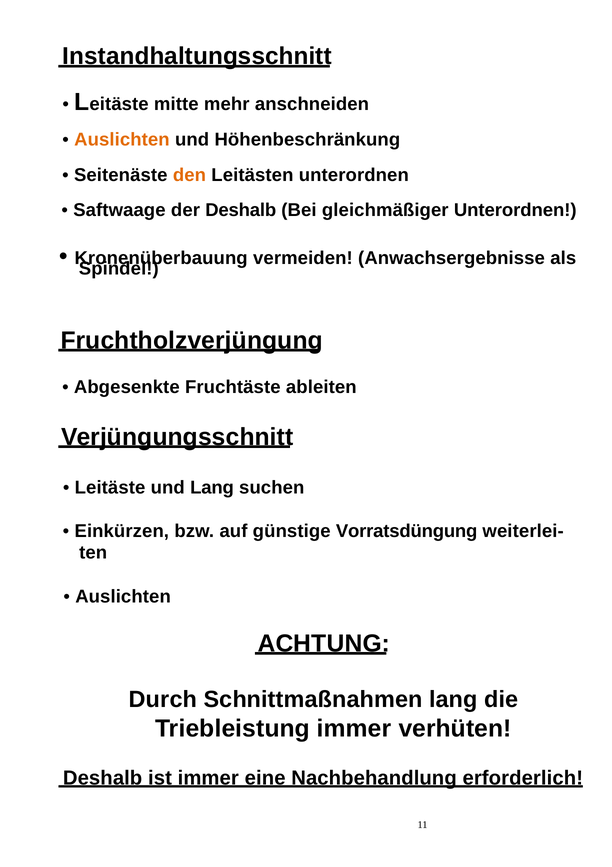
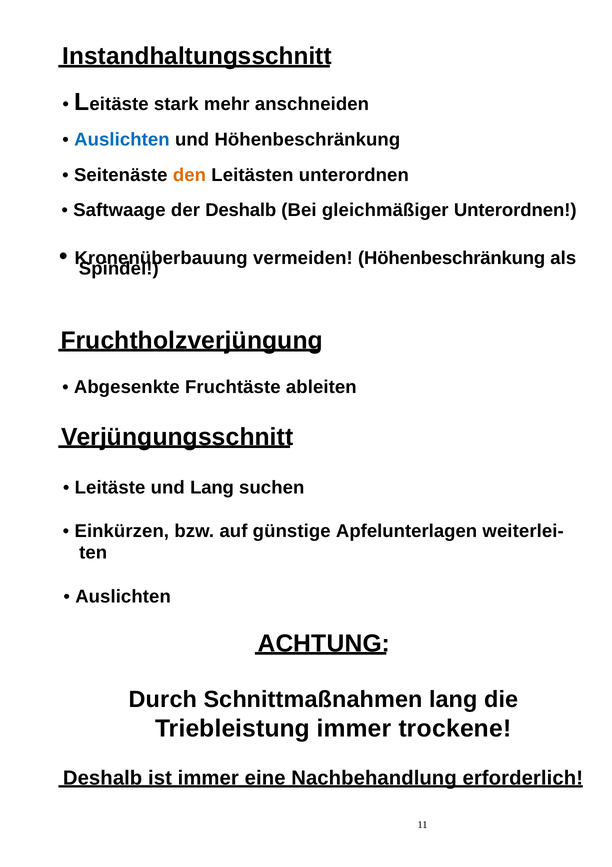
mitte: mitte -> stark (176, 104)
Auslichten colour: orange -> blue (122, 140)
vermeiden Anwachsergebnisse: Anwachsergebnisse -> Höhenbeschränkung (452, 258)
Vorratsdüngung: Vorratsdüngung -> Apfelunterlagen (407, 531)
verhüten: verhüten -> trockene (455, 728)
